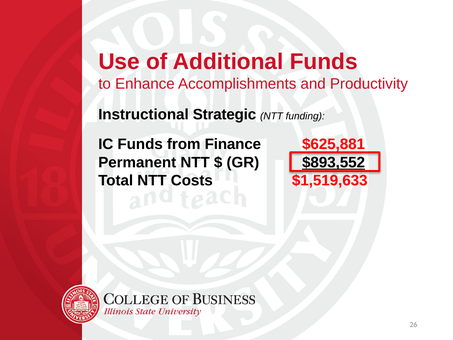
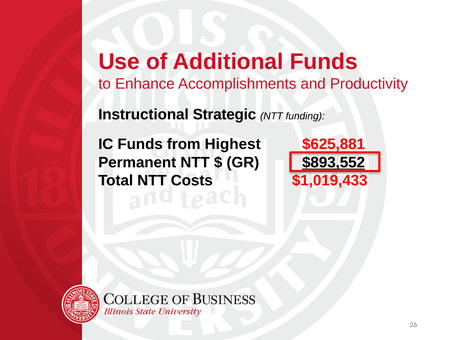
Finance: Finance -> Highest (233, 144)
$1,519,633: $1,519,633 -> $1,019,433 (330, 180)
